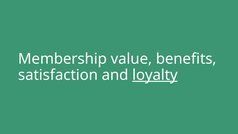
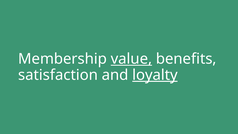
value underline: none -> present (131, 59)
